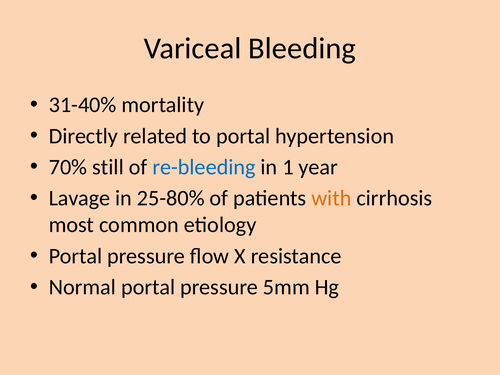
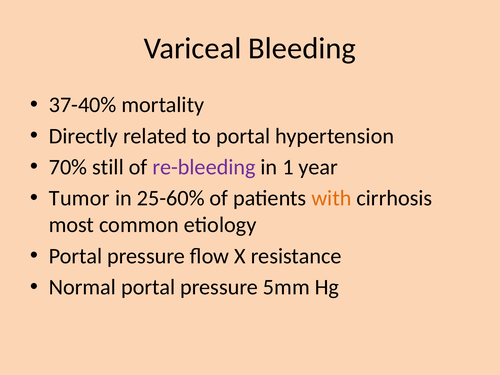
31-40%: 31-40% -> 37-40% (83, 105)
re-bleeding colour: blue -> purple (204, 167)
Lavage: Lavage -> Tumor (79, 198)
25-80%: 25-80% -> 25-60% (171, 198)
